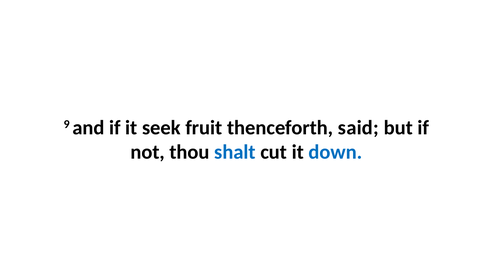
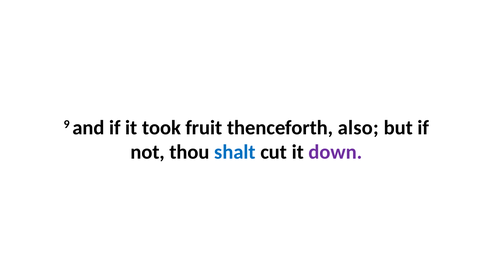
seek: seek -> took (161, 128)
said: said -> also (358, 128)
down colour: blue -> purple (335, 152)
